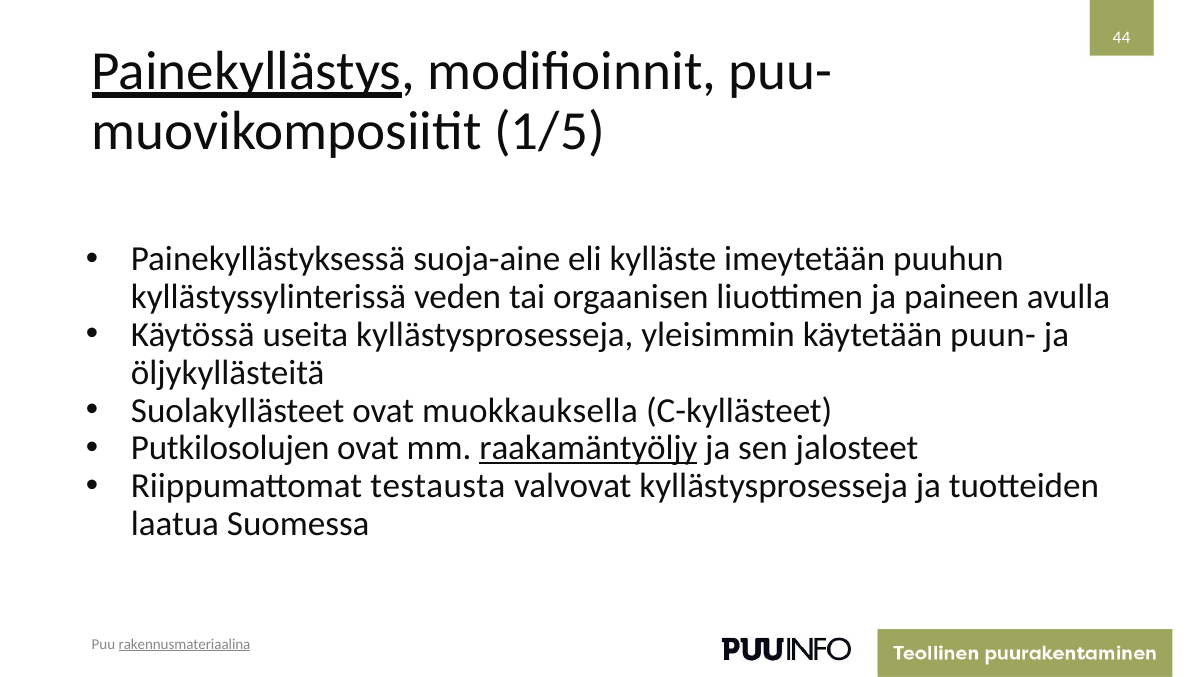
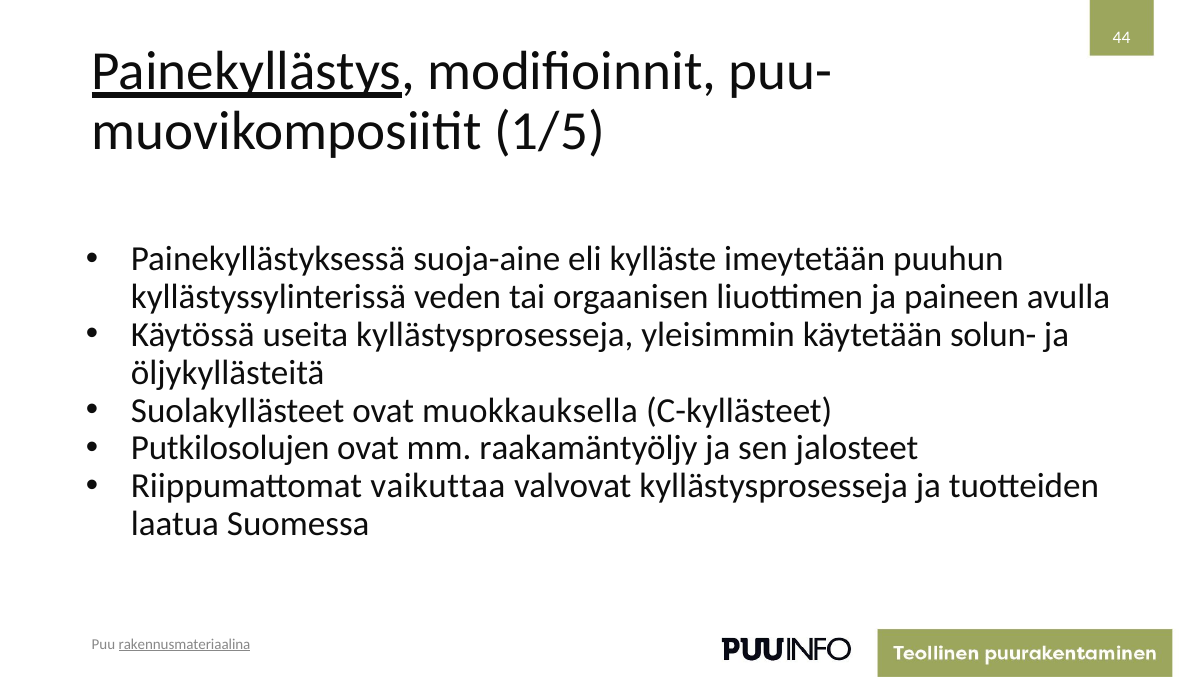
puun-: puun- -> solun- (993, 335)
raakamäntyöljy underline: present -> none (588, 448)
testausta: testausta -> vaikuttaa (438, 486)
